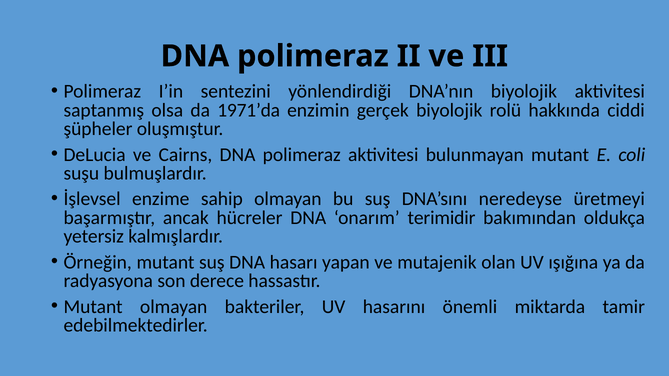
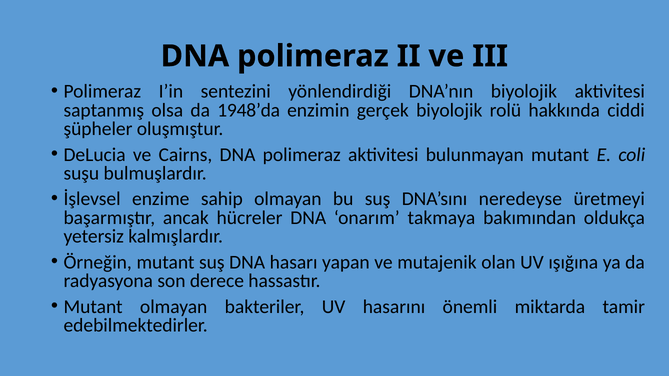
1971’da: 1971’da -> 1948’da (249, 110)
terimidir: terimidir -> takmaya (441, 218)
